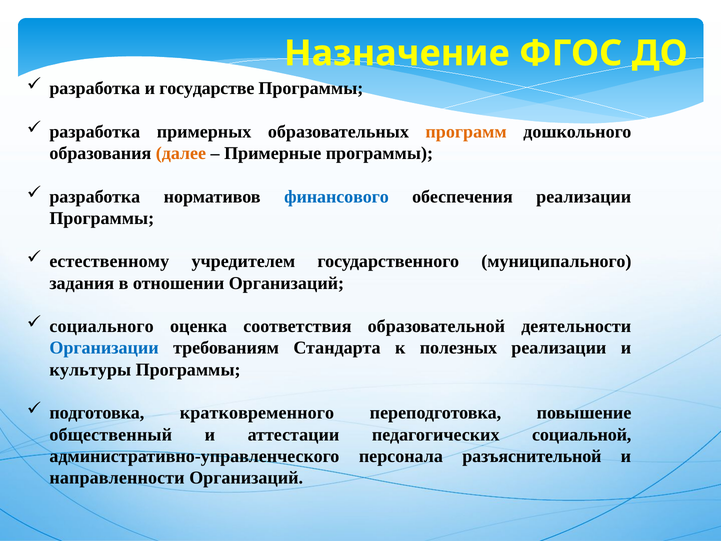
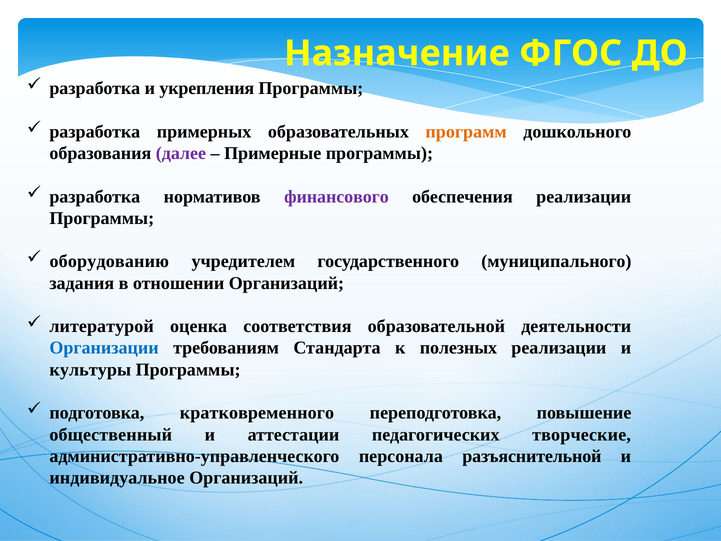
государстве: государстве -> укрепления (207, 88)
далее colour: orange -> purple (181, 153)
финансового colour: blue -> purple (336, 196)
естественному: естественному -> оборудованию (109, 261)
социального: социального -> литературой (102, 326)
социальной: социальной -> творческие (582, 434)
направленности: направленности -> индивидуальное (117, 478)
